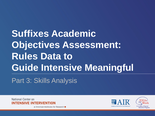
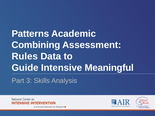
Suffixes: Suffixes -> Patterns (30, 34)
Objectives: Objectives -> Combining (36, 45)
